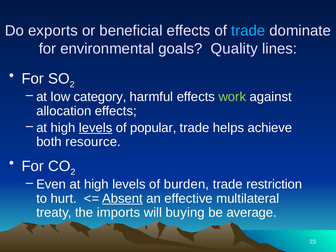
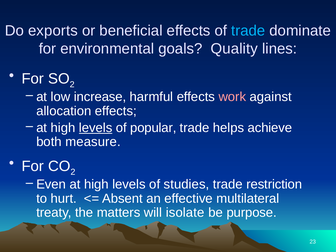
category: category -> increase (100, 97)
work colour: light green -> pink (232, 97)
resource: resource -> measure (93, 142)
burden: burden -> studies (187, 184)
Absent underline: present -> none (122, 199)
imports: imports -> matters (119, 213)
buying: buying -> isolate (185, 213)
average: average -> purpose (252, 213)
